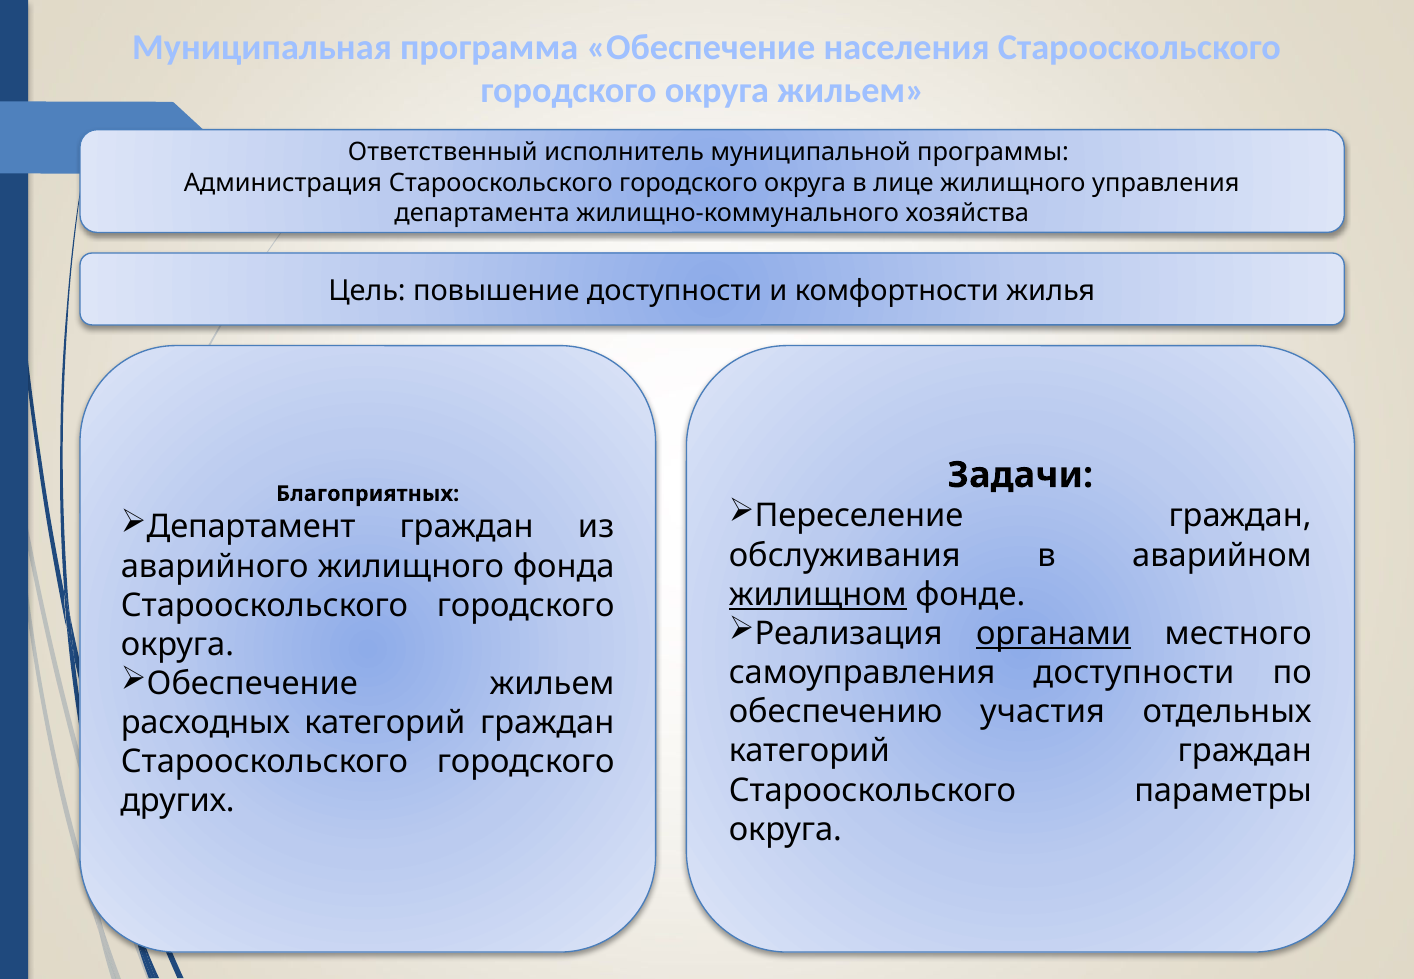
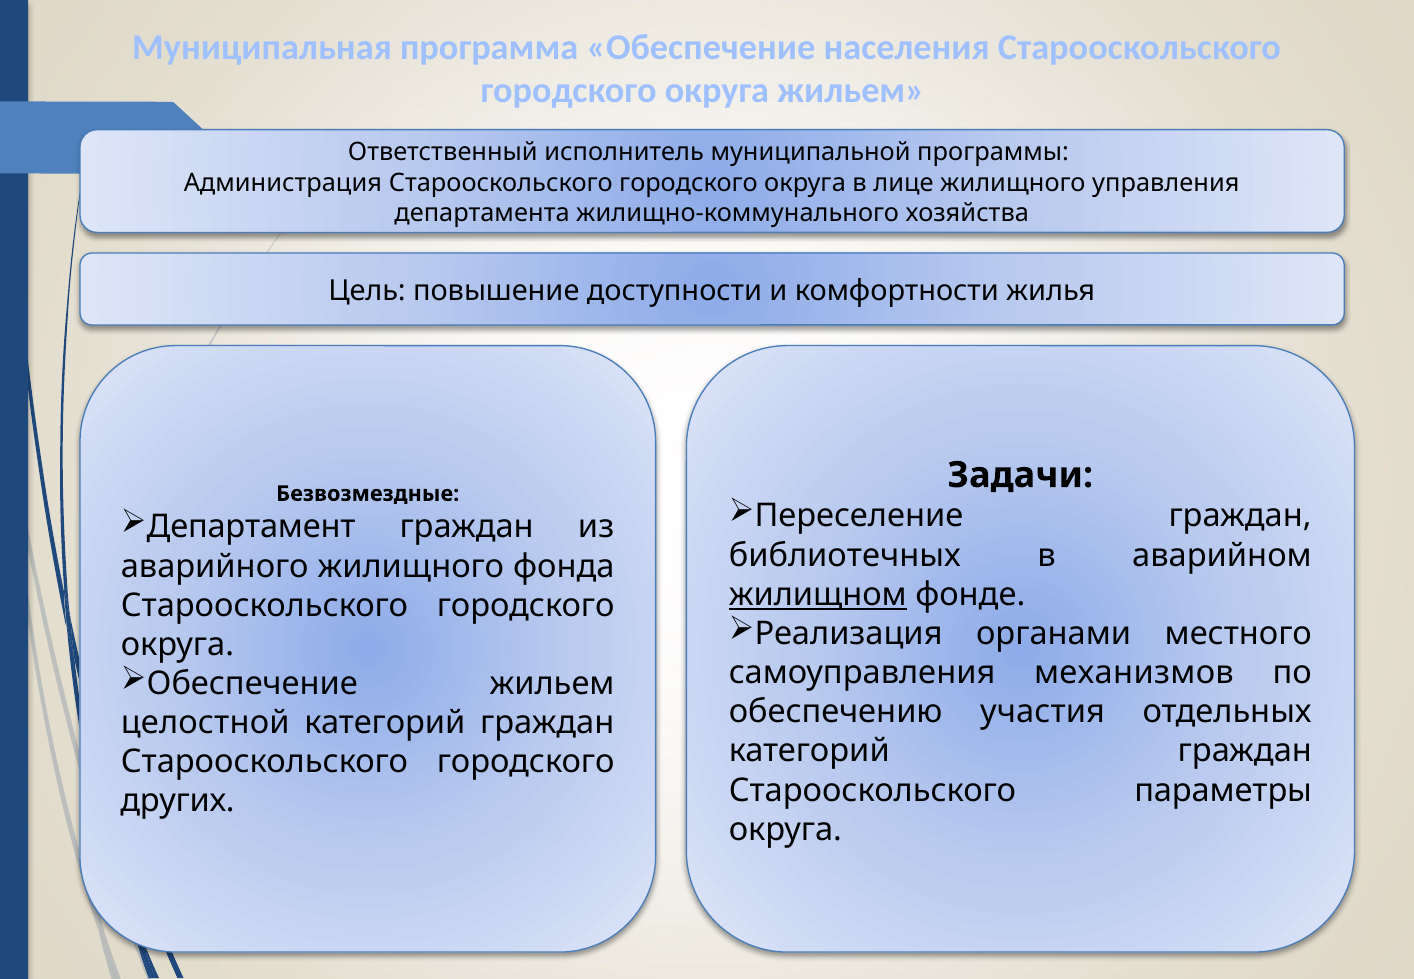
Благоприятных: Благоприятных -> Безвозмездные (368, 494)
обслуживания: обслуживания -> библиотечных (845, 555)
органами underline: present -> none (1054, 634)
самоуправления доступности: доступности -> механизмов (1134, 673)
расходных: расходных -> целостной (205, 723)
